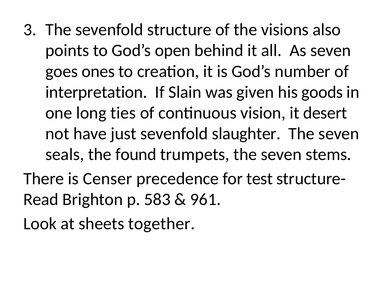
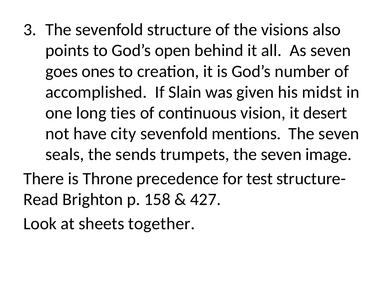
interpretation: interpretation -> accomplished (96, 92)
goods: goods -> midst (322, 92)
just: just -> city (123, 134)
slaughter: slaughter -> mentions (246, 134)
found: found -> sends (136, 155)
stems: stems -> image (329, 155)
Censer: Censer -> Throne (108, 179)
583: 583 -> 158 (157, 200)
961: 961 -> 427 (206, 200)
